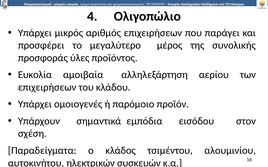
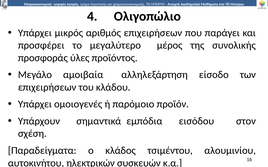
Ευκολία: Ευκολία -> Μεγάλο (35, 75)
αερίου: αερίου -> είσοδο (214, 75)
